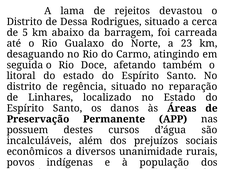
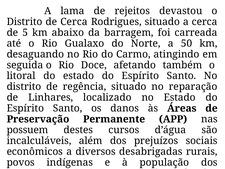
de Dessa: Dessa -> Cerca (74, 22)
23: 23 -> 50 (187, 43)
unanimidade: unanimidade -> desabrigadas (151, 151)
